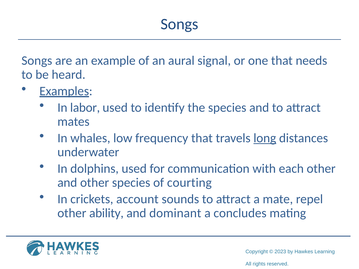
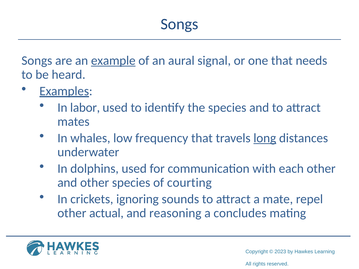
example underline: none -> present (113, 61)
account: account -> ignoring (138, 199)
ability: ability -> actual (106, 213)
dominant: dominant -> reasoning (175, 213)
